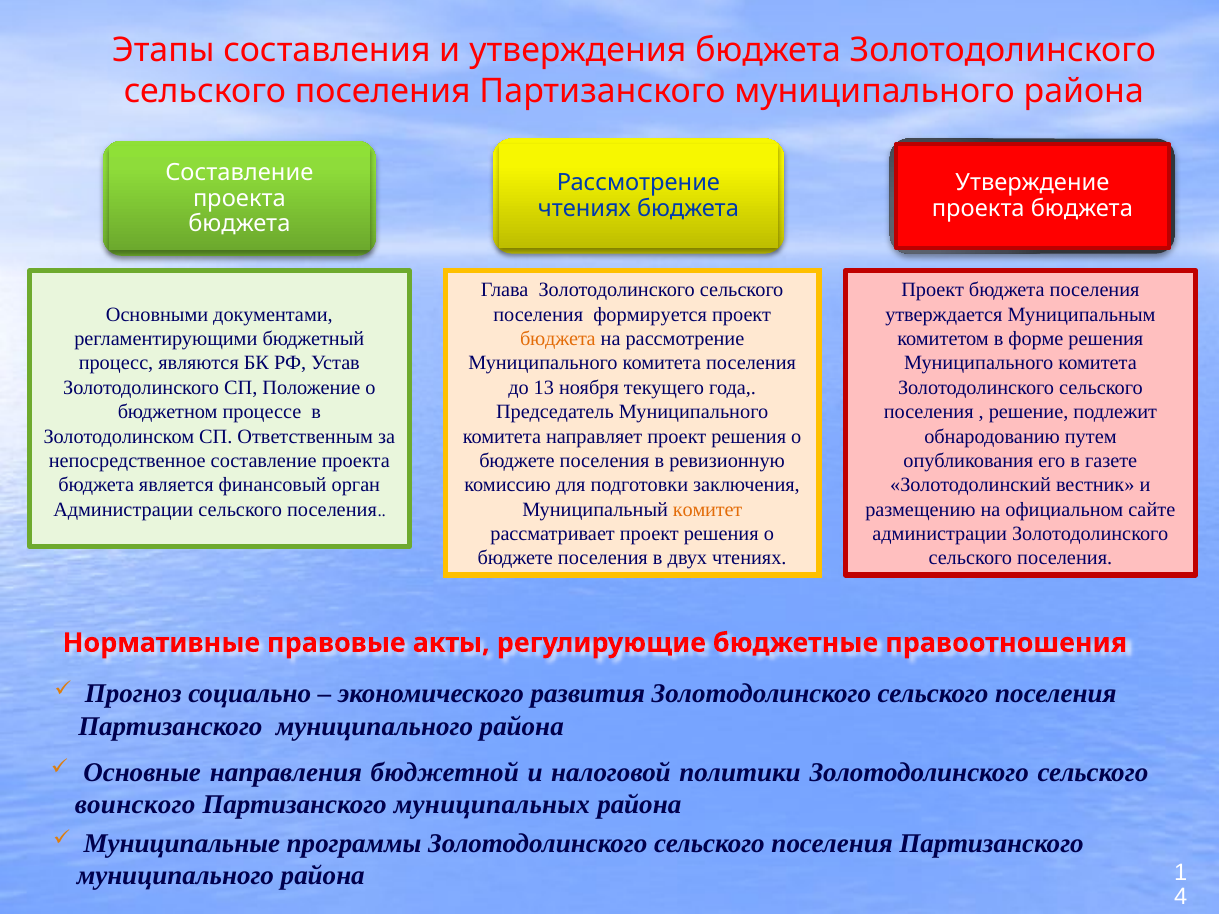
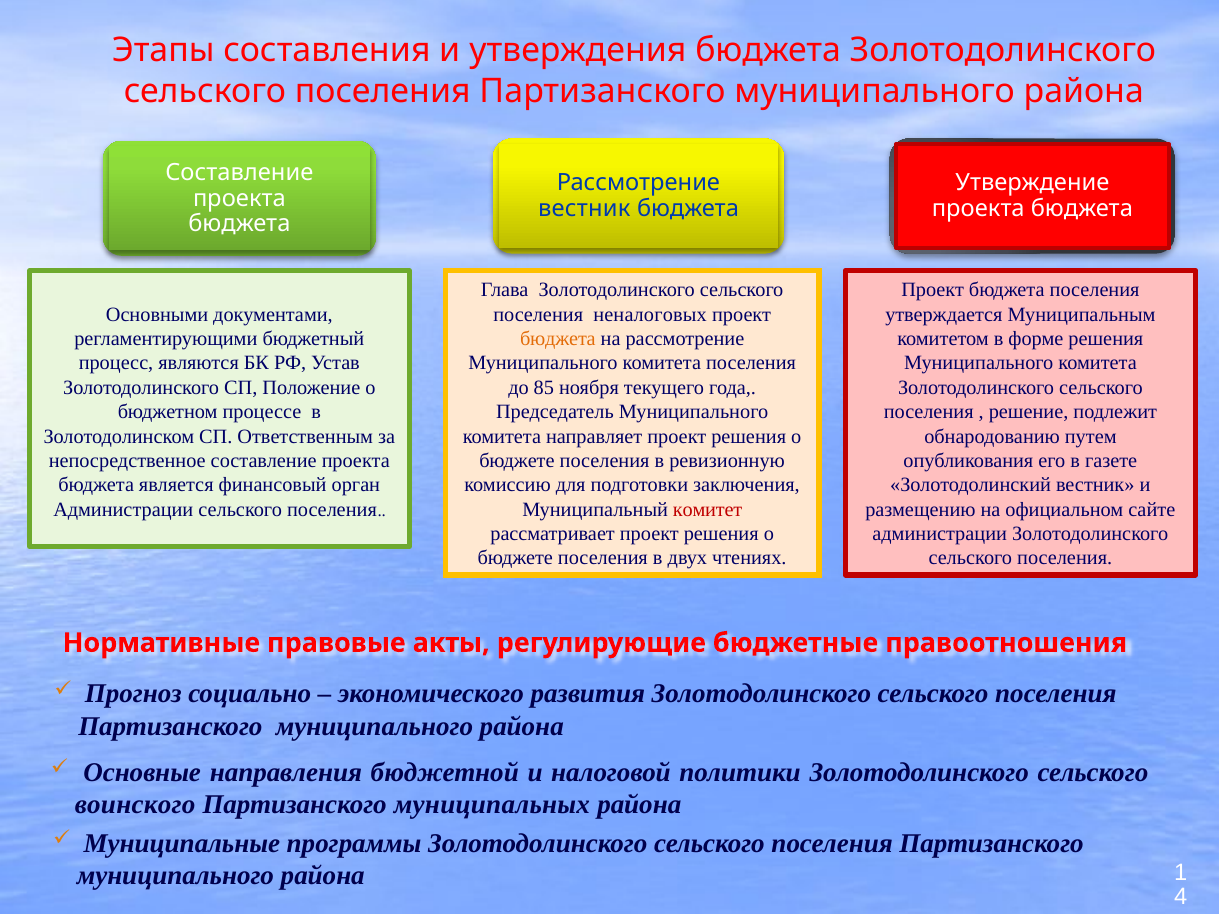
чтениях: чтениях -> вестник (584, 209)
формируется: формируется -> неналоговых (650, 315)
13: 13 -> 85 (544, 388)
комитет colour: orange -> red (708, 510)
